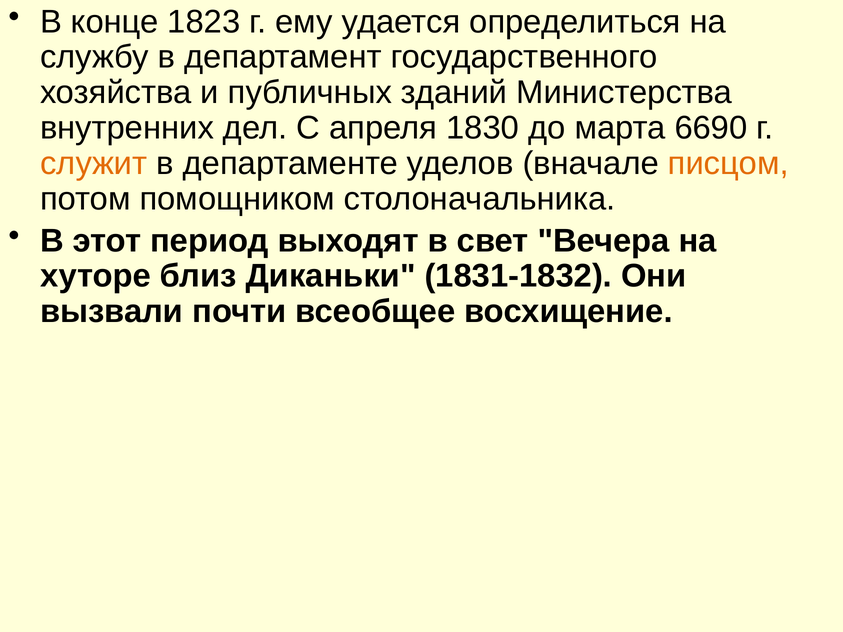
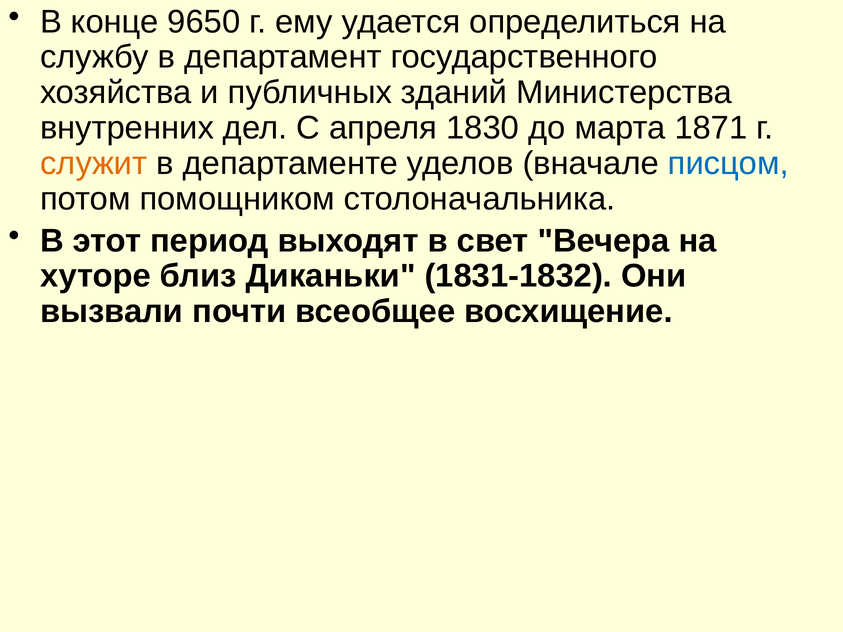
1823: 1823 -> 9650 (204, 22)
6690: 6690 -> 1871 (711, 128)
писцом colour: orange -> blue (728, 163)
